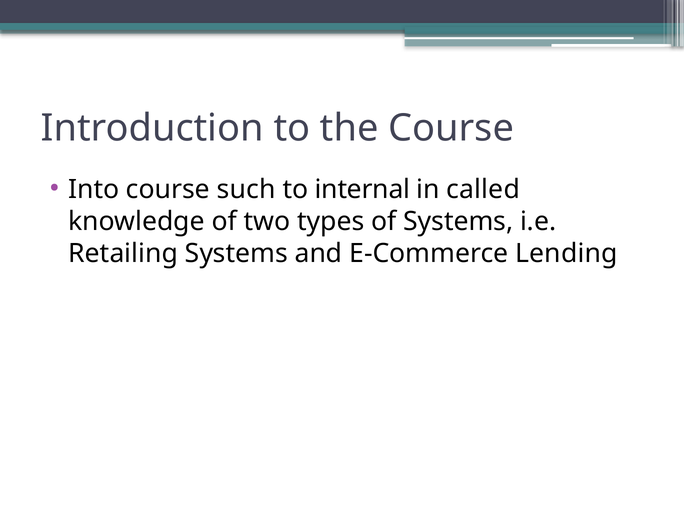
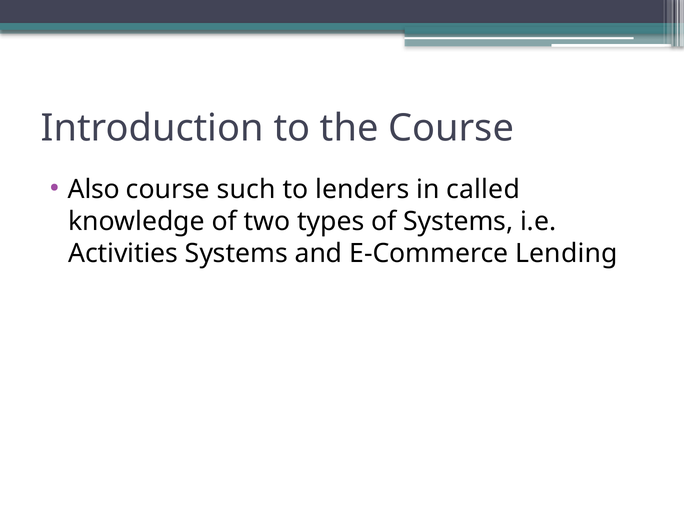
Into: Into -> Also (94, 189)
internal: internal -> lenders (362, 189)
Retailing: Retailing -> Activities (123, 253)
